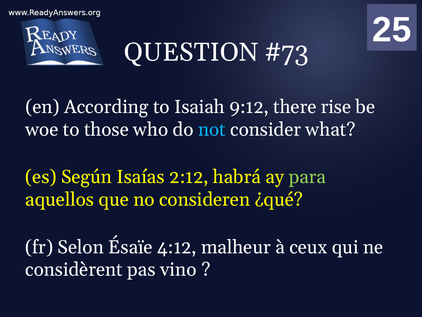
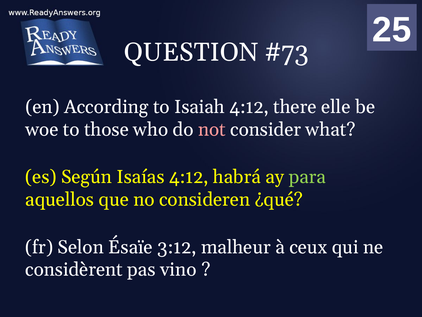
Isaiah 9:12: 9:12 -> 4:12 (249, 107)
rise: rise -> elle (336, 107)
not colour: light blue -> pink (212, 129)
Isaías 2:12: 2:12 -> 4:12 (189, 177)
4:12: 4:12 -> 3:12 (177, 247)
